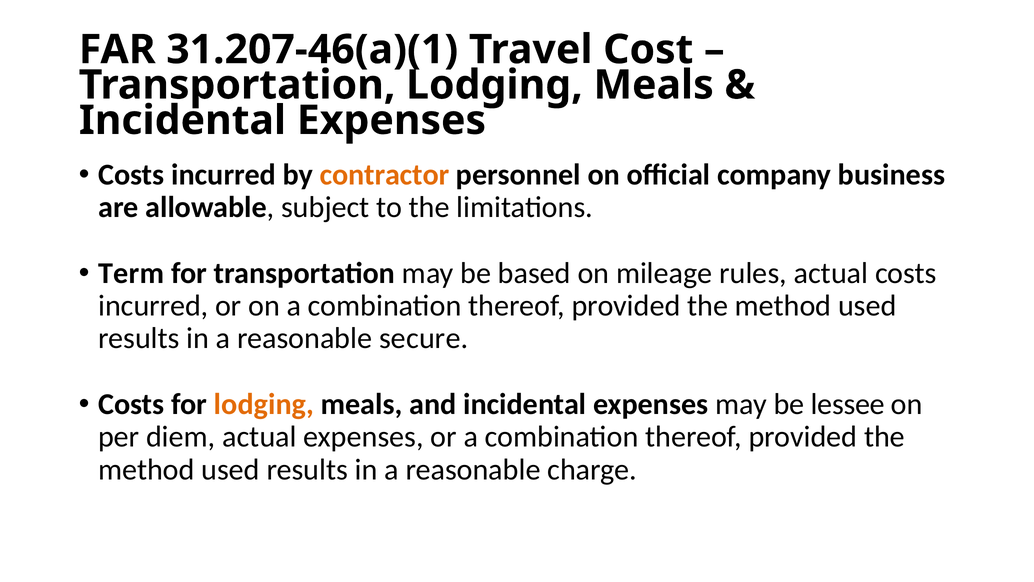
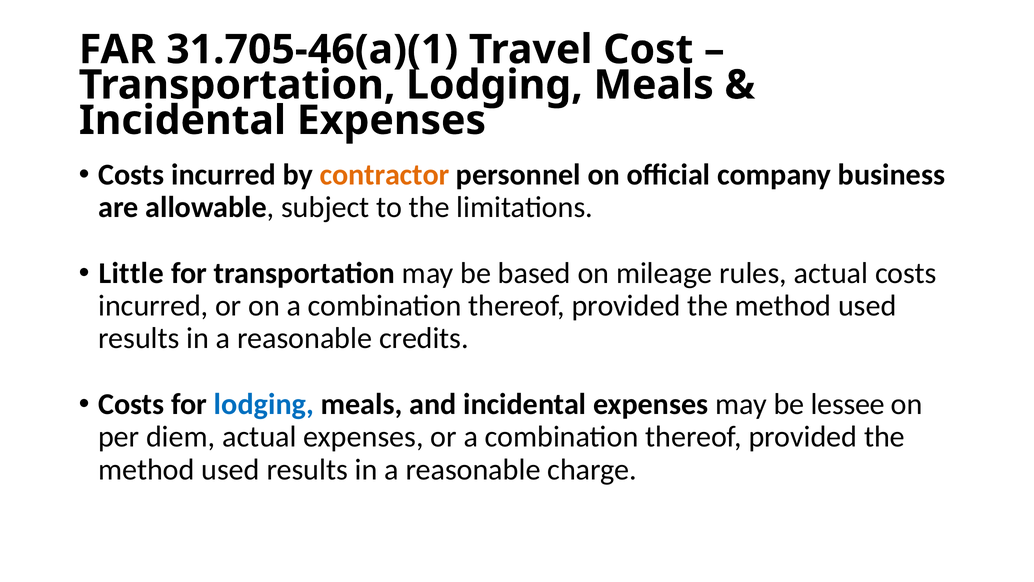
31.207-46(a)(1: 31.207-46(a)(1 -> 31.705-46(a)(1 (312, 50)
Term: Term -> Little (131, 273)
secure: secure -> credits (424, 338)
lodging colour: orange -> blue (264, 404)
